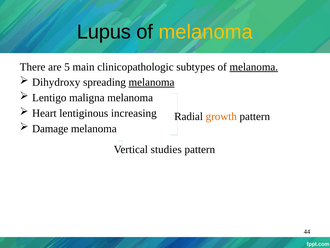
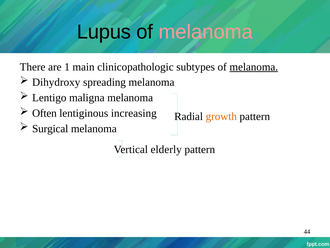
melanoma colour: yellow -> pink (206, 32)
5: 5 -> 1 (67, 67)
melanoma underline: present -> none (151, 82)
Heart: Heart -> Often (44, 113)
Damage: Damage -> Surgical (50, 128)
studies: studies -> elderly (166, 149)
